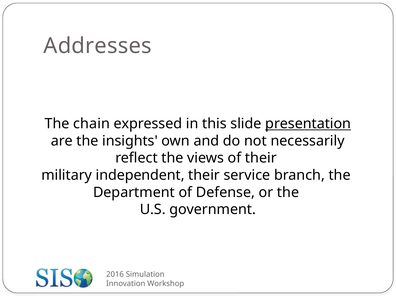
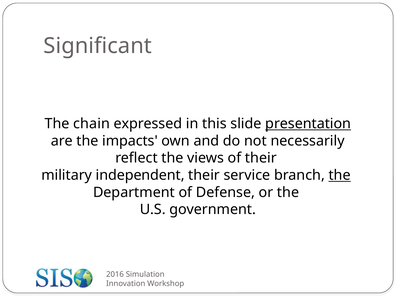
Addresses: Addresses -> Significant (98, 46)
insights: insights -> impacts (130, 141)
the underline: none -> present (340, 175)
